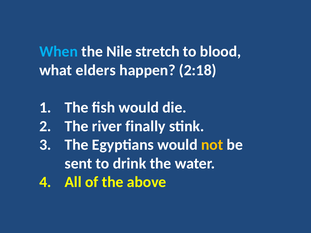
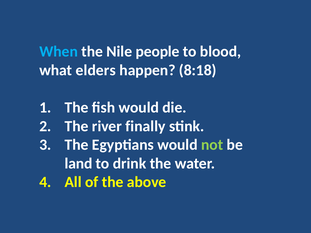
stretch: stretch -> people (158, 52)
2:18: 2:18 -> 8:18 (198, 70)
not colour: yellow -> light green (212, 145)
sent: sent -> land (78, 164)
